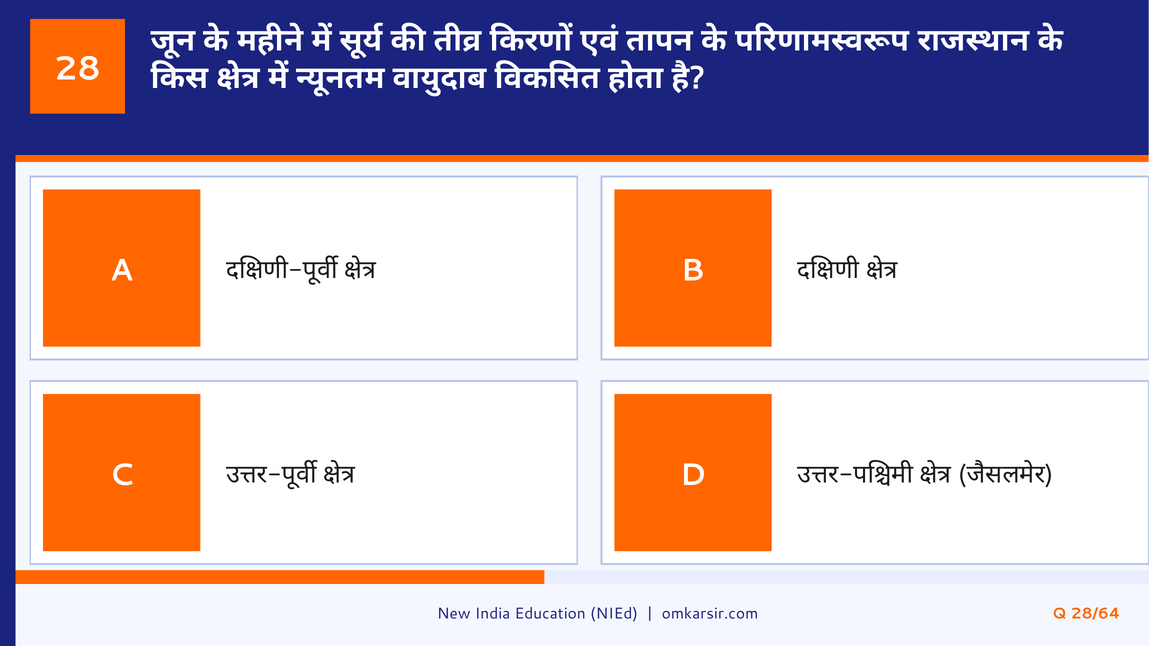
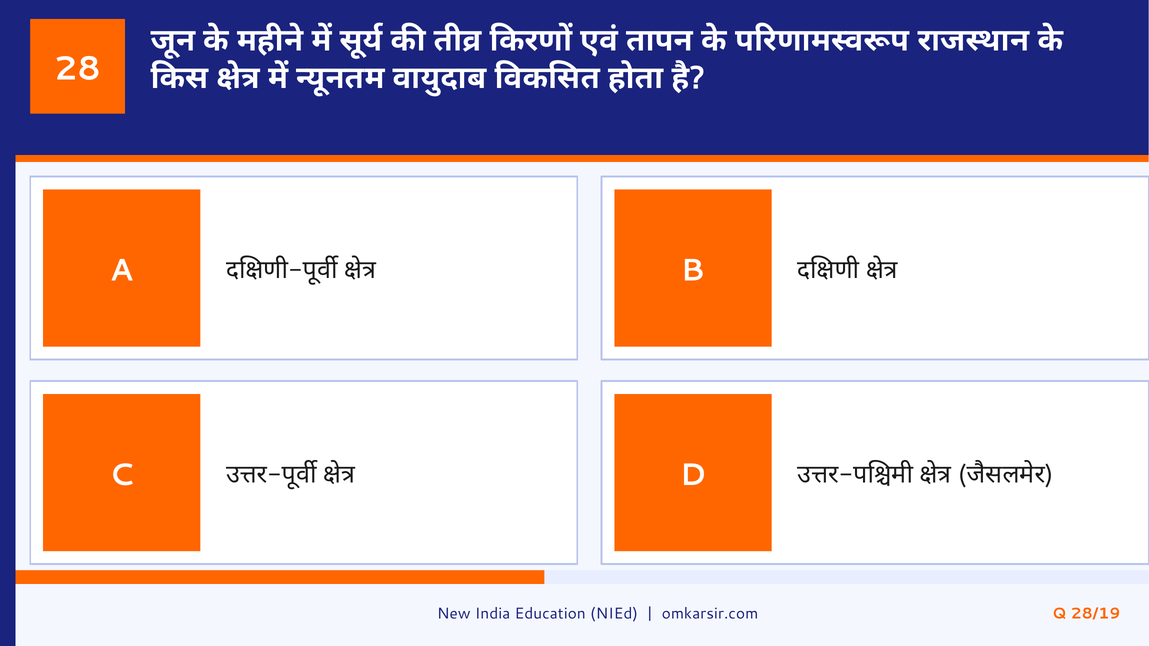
28/64: 28/64 -> 28/19 (1095, 614)
